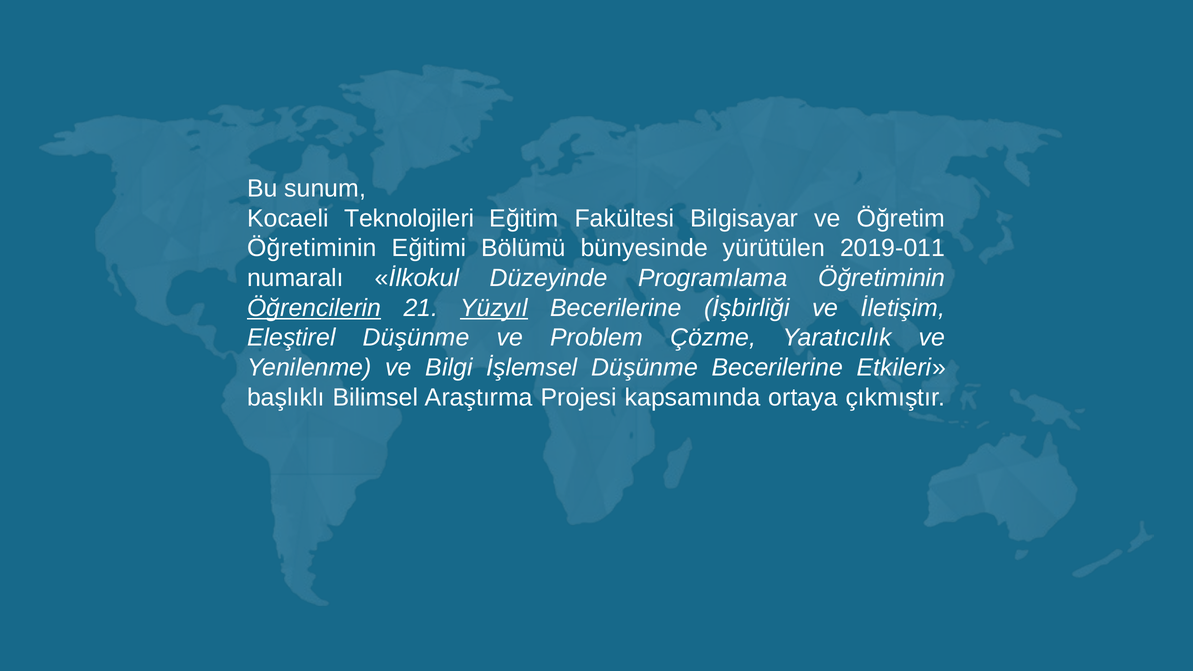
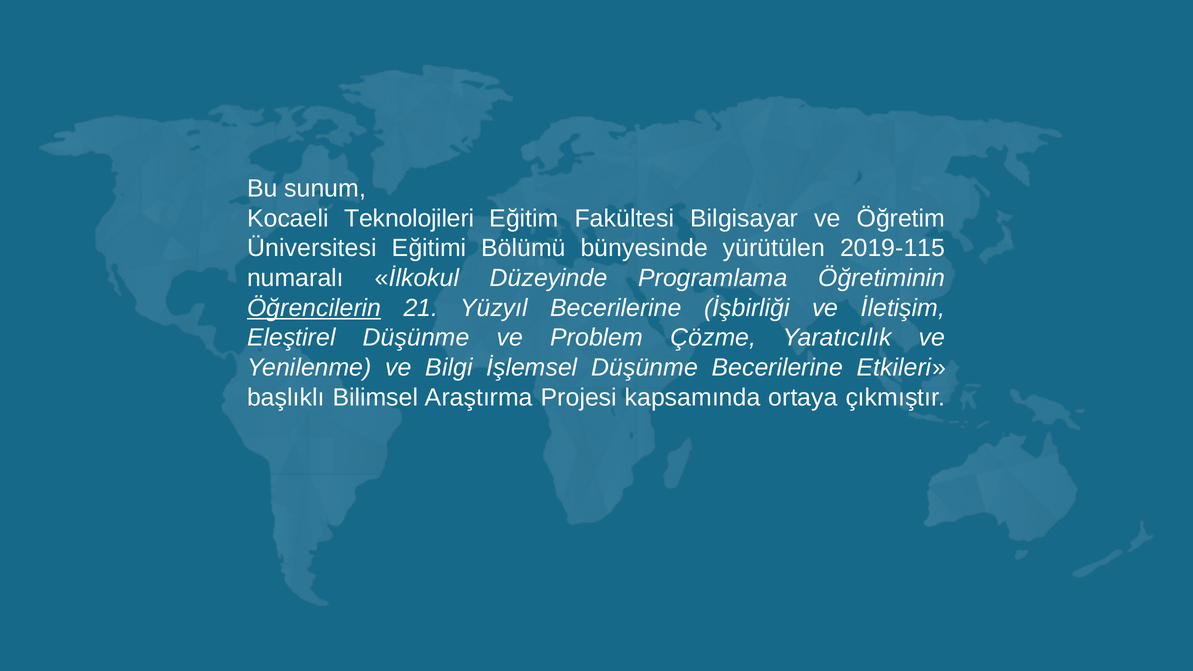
Öğretiminin: Öğretiminin -> Üniversitesi (312, 248)
2019-011: 2019-011 -> 2019-115 (893, 248)
Yüzyıl underline: present -> none (494, 308)
